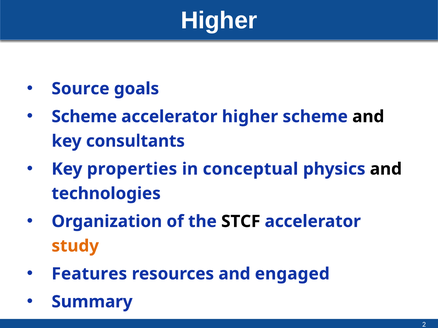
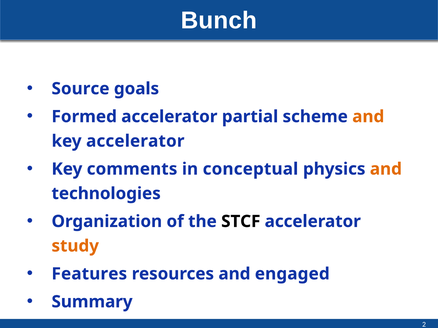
Higher: Higher -> Bunch (219, 21)
Scheme: Scheme -> Formed (84, 117)
accelerator higher: higher -> partial (250, 117)
and colour: black -> orange (368, 117)
key consultants: consultants -> accelerator (135, 141)
properties: properties -> comments (132, 169)
and colour: black -> orange (386, 169)
